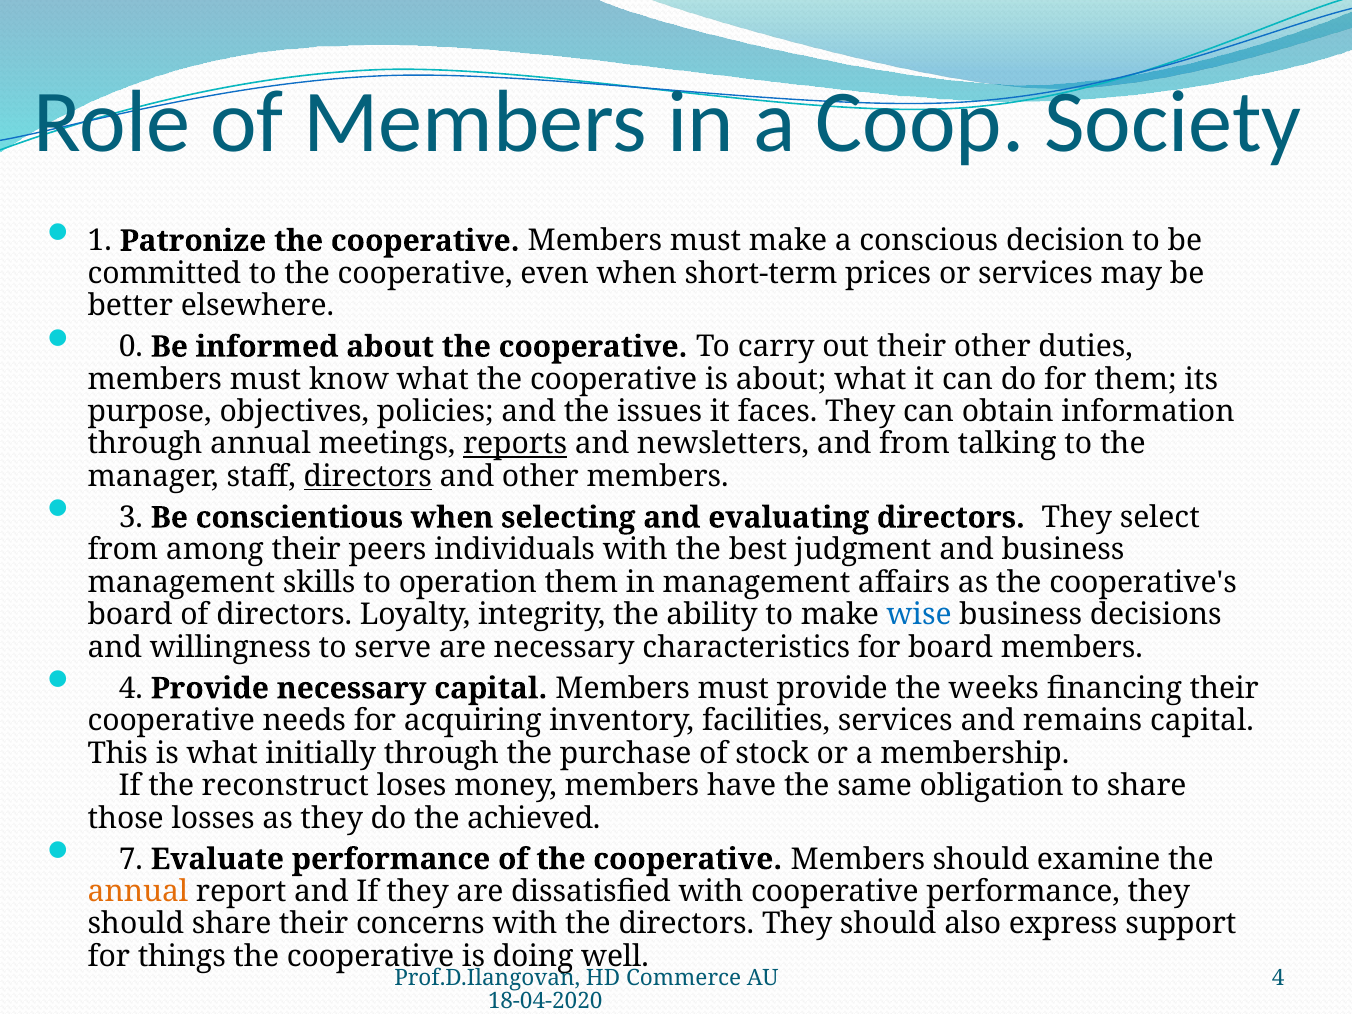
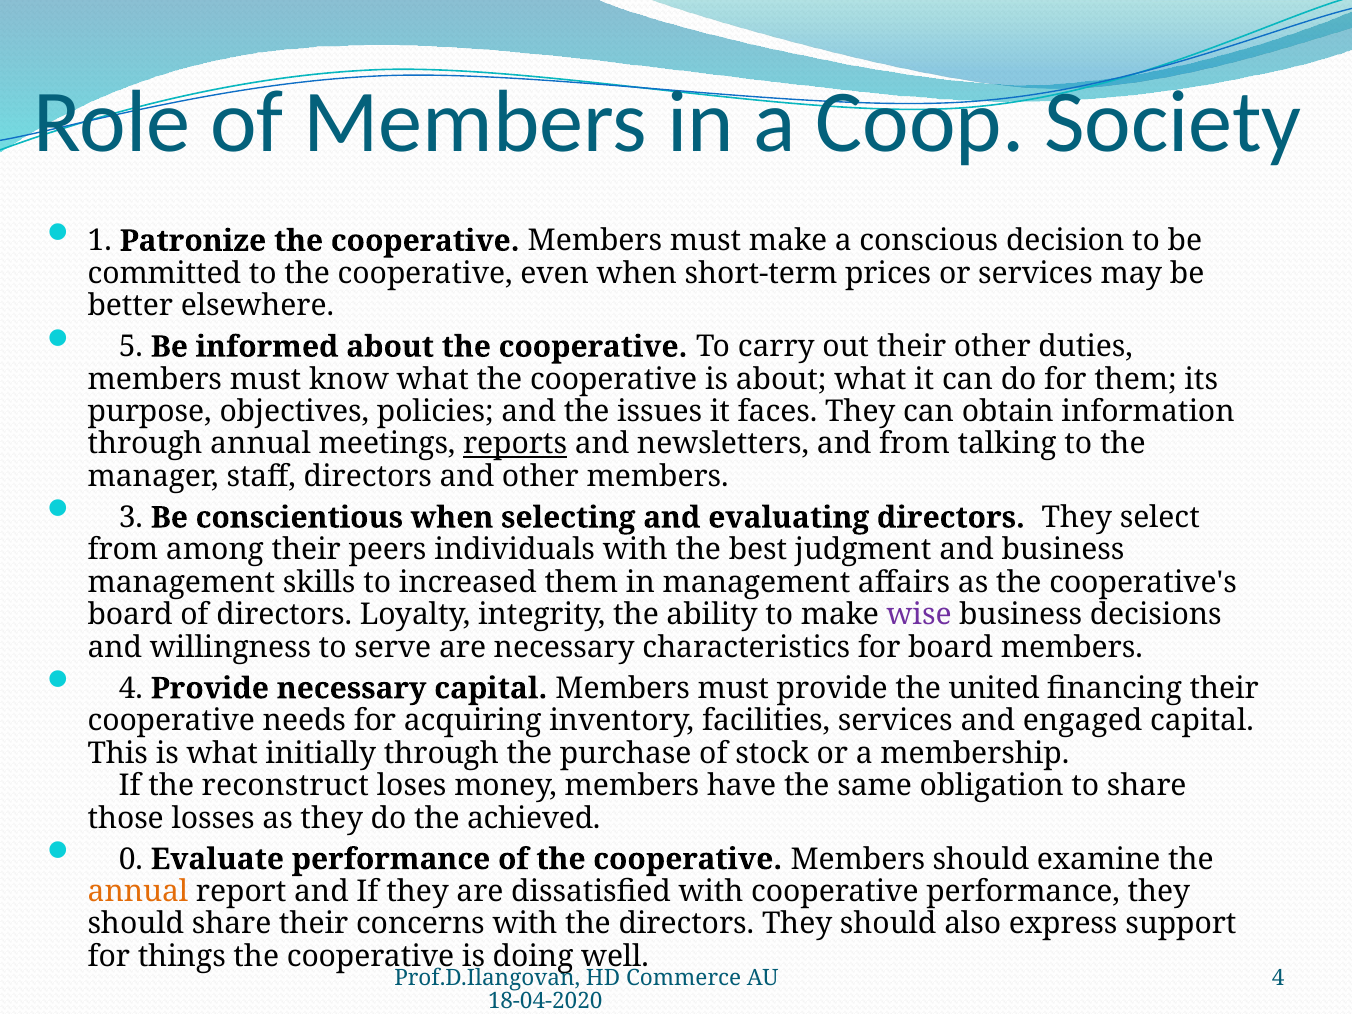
0: 0 -> 5 (131, 347)
directors underline: present -> none (368, 476)
operation: operation -> increased (468, 582)
wise colour: blue -> purple (919, 615)
weeks: weeks -> united (994, 688)
remains: remains -> engaged (1083, 721)
7: 7 -> 0 (131, 859)
